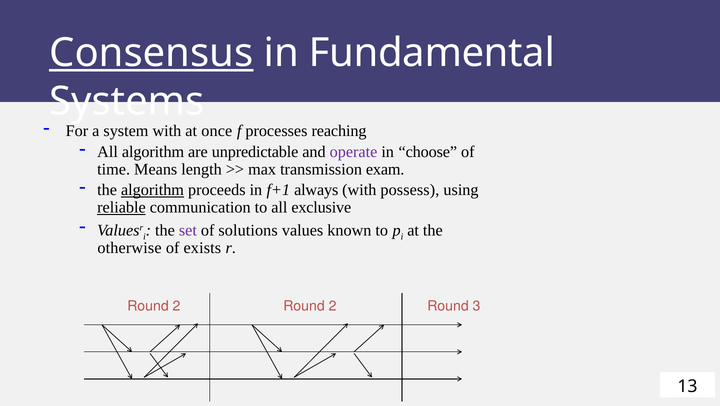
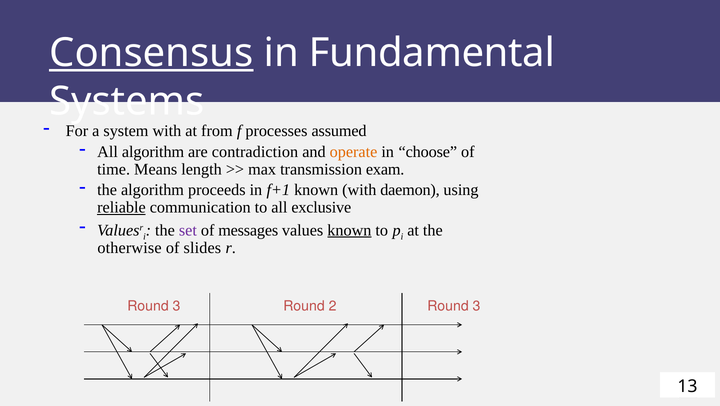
once: once -> from (217, 131)
reaching: reaching -> assumed (339, 131)
unpredictable: unpredictable -> contradiction (255, 152)
operate colour: purple -> orange (354, 152)
algorithm underline: present -> none (152, 190)
f+1 always: always -> known (316, 190)
possess: possess -> daemon (410, 190)
solutions: solutions -> messages (248, 230)
known underline: none -> present (349, 230)
exists: exists -> slides (202, 248)
2: 2 -> 3 (177, 306)
